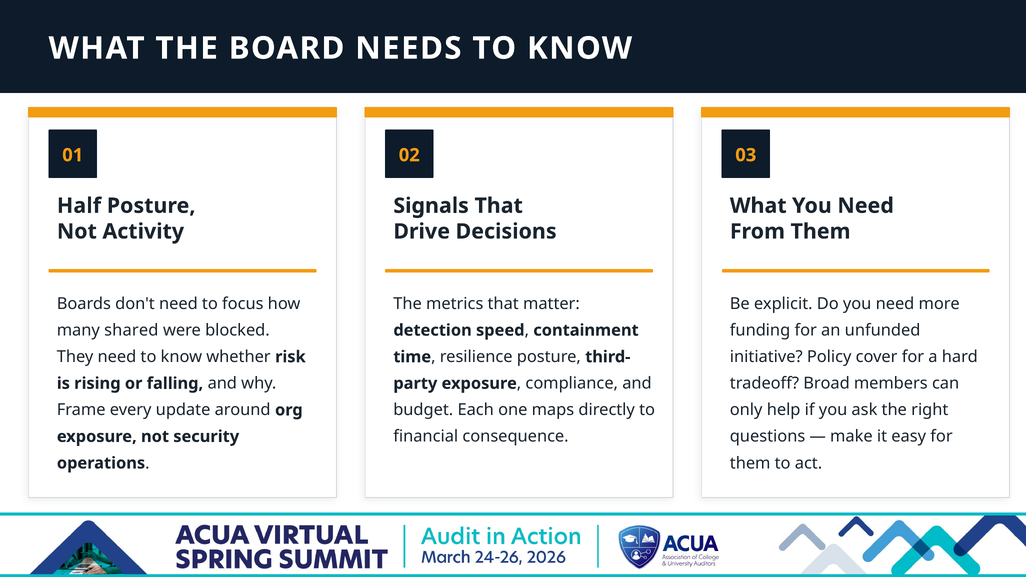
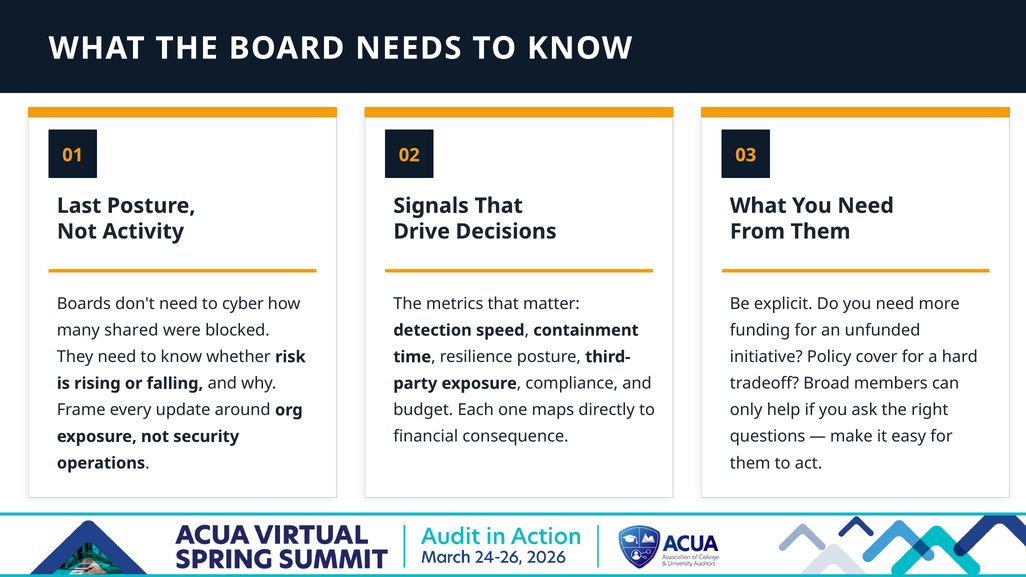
Half: Half -> Last (79, 206)
focus: focus -> cyber (243, 304)
